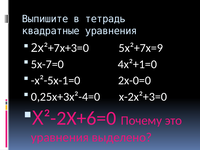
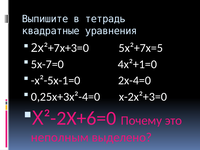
5х²+7х=9: 5х²+7х=9 -> 5х²+7х=5 (141, 48)
2х-0=0: 2х-0=0 -> 2х-4=0 (134, 81)
уравнения: уравнения -> неполным (60, 137)
